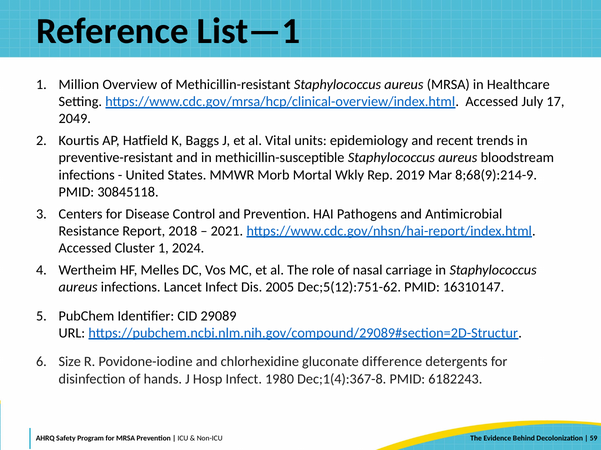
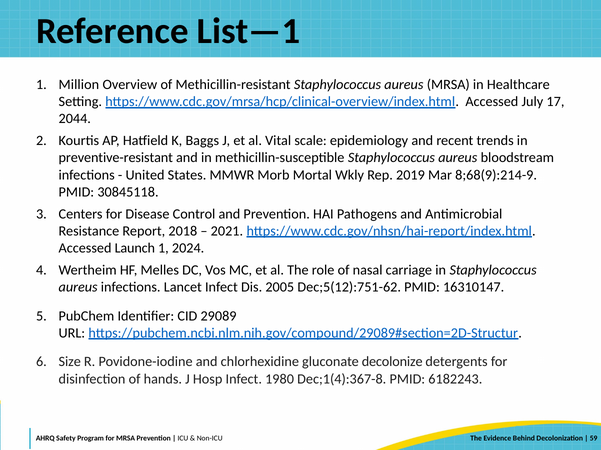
2049: 2049 -> 2044 (75, 119)
units: units -> scale (311, 141)
Cluster: Cluster -> Launch (135, 249)
difference: difference -> decolonize (392, 362)
